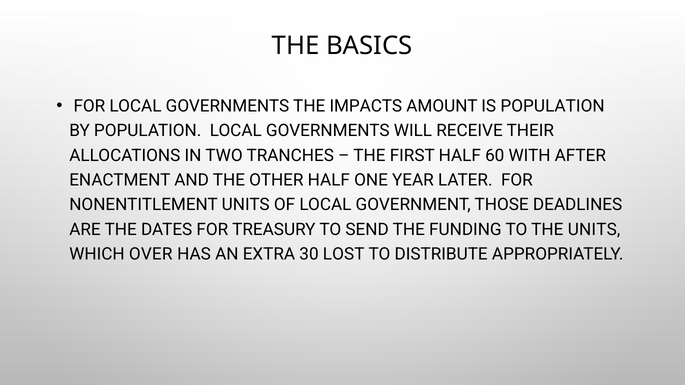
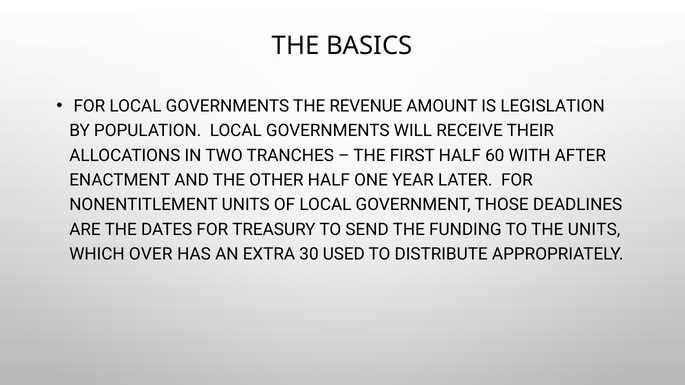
IMPACTS: IMPACTS -> REVENUE (366, 106)
IS POPULATION: POPULATION -> LEGISLATION (553, 106)
LOST: LOST -> USED (344, 254)
